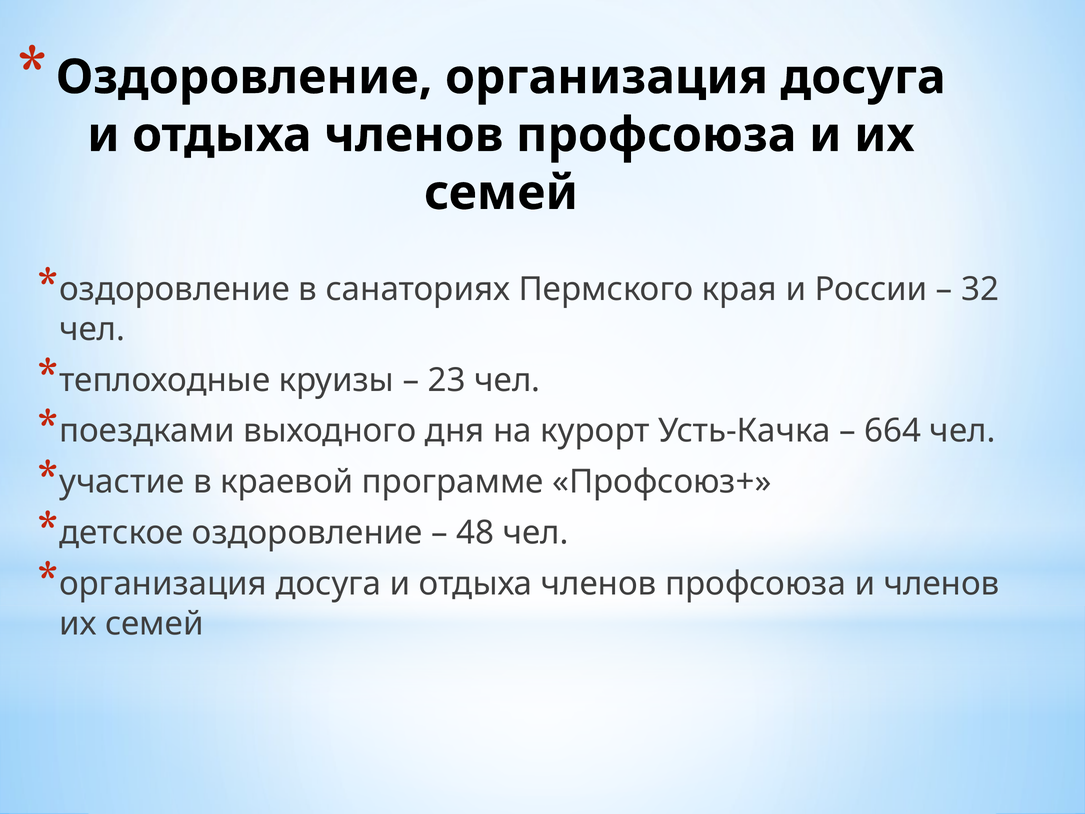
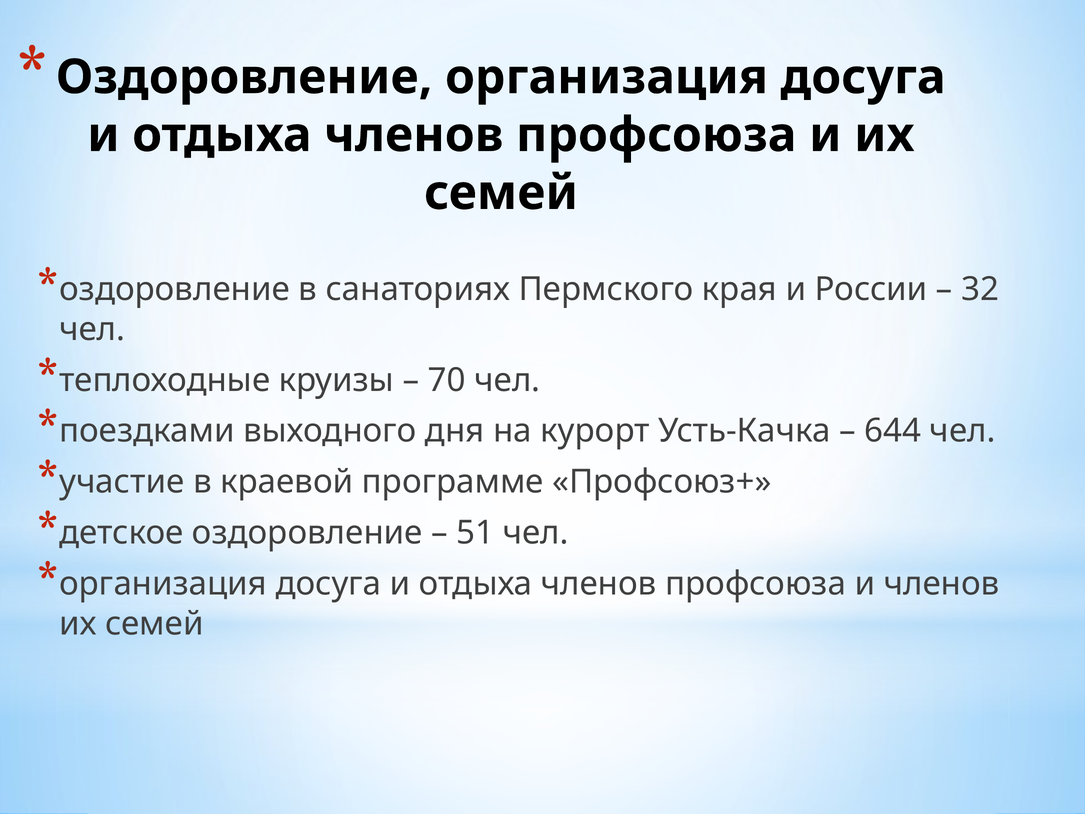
23: 23 -> 70 (447, 380)
664: 664 -> 644 (893, 431)
48: 48 -> 51 (475, 533)
